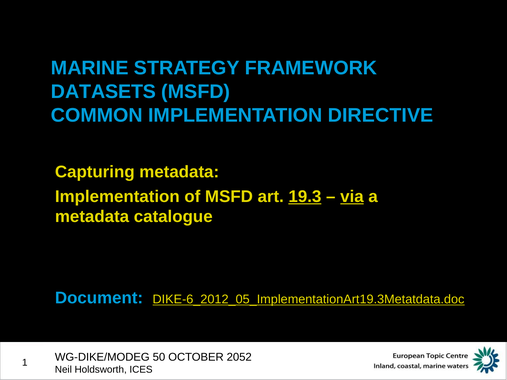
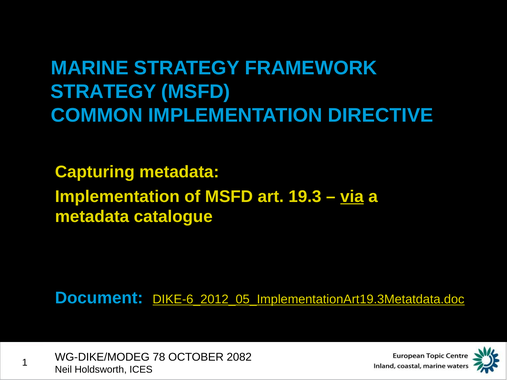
DATASETS: DATASETS -> STRATEGY (104, 92)
19.3 underline: present -> none (305, 197)
50: 50 -> 78 (159, 357)
2052: 2052 -> 2082 (239, 357)
